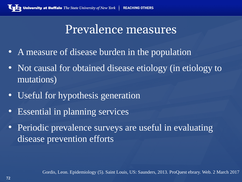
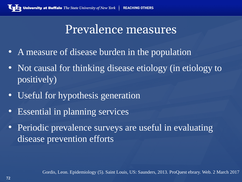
obtained: obtained -> thinking (89, 68)
mutations: mutations -> positively (37, 79)
